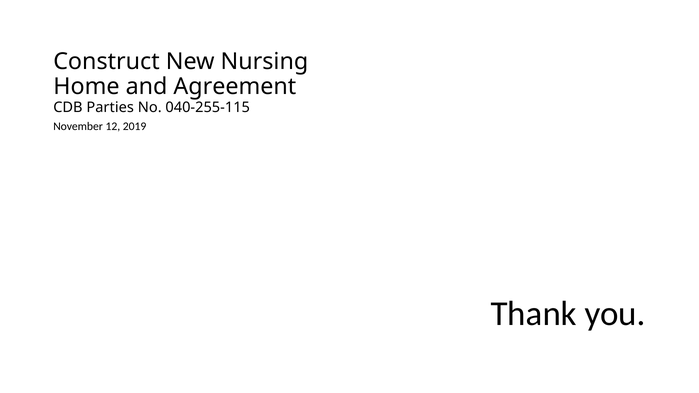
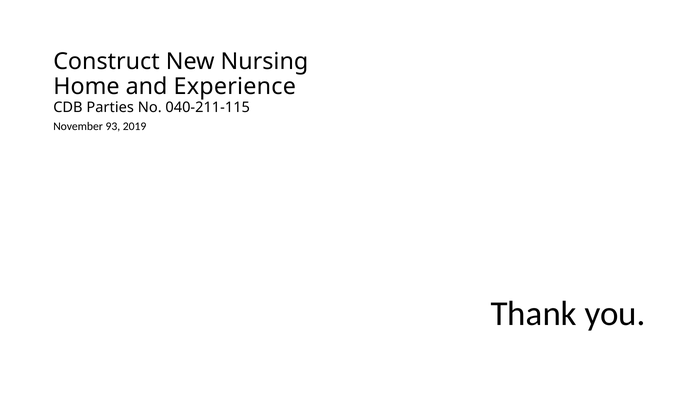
Agreement: Agreement -> Experience (235, 87)
040-255-115: 040-255-115 -> 040-211-115 (208, 107)
12: 12 -> 93 (113, 127)
